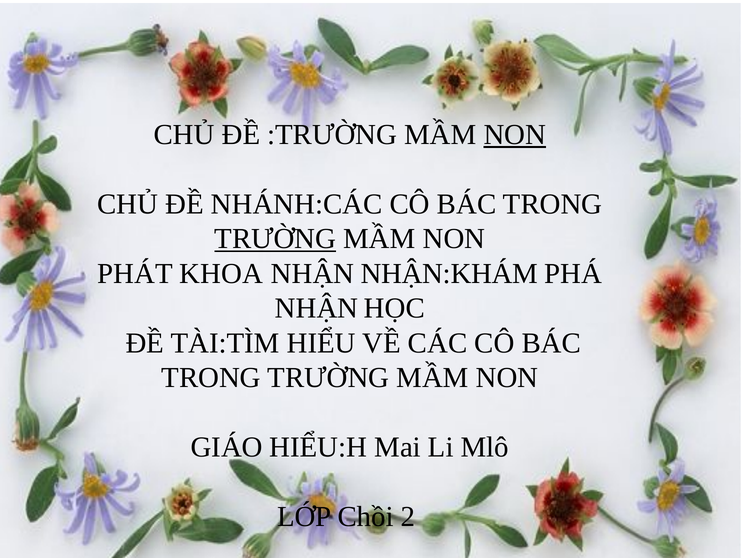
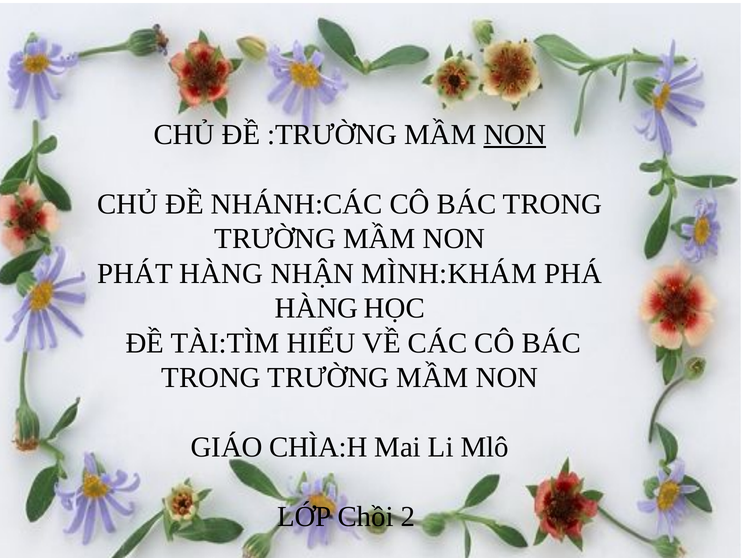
TRƯỜNG underline: present -> none (275, 239)
PHÁT KHOA: KHOA -> HÀNG (221, 273)
NHẬN:KHÁM: NHẬN:KHÁM -> MÌNH:KHÁM (449, 273)
NHẬN: NHẬN -> HÀNG (317, 308)
HIỂU:H: HIỂU:H -> CHÌA:H (318, 447)
